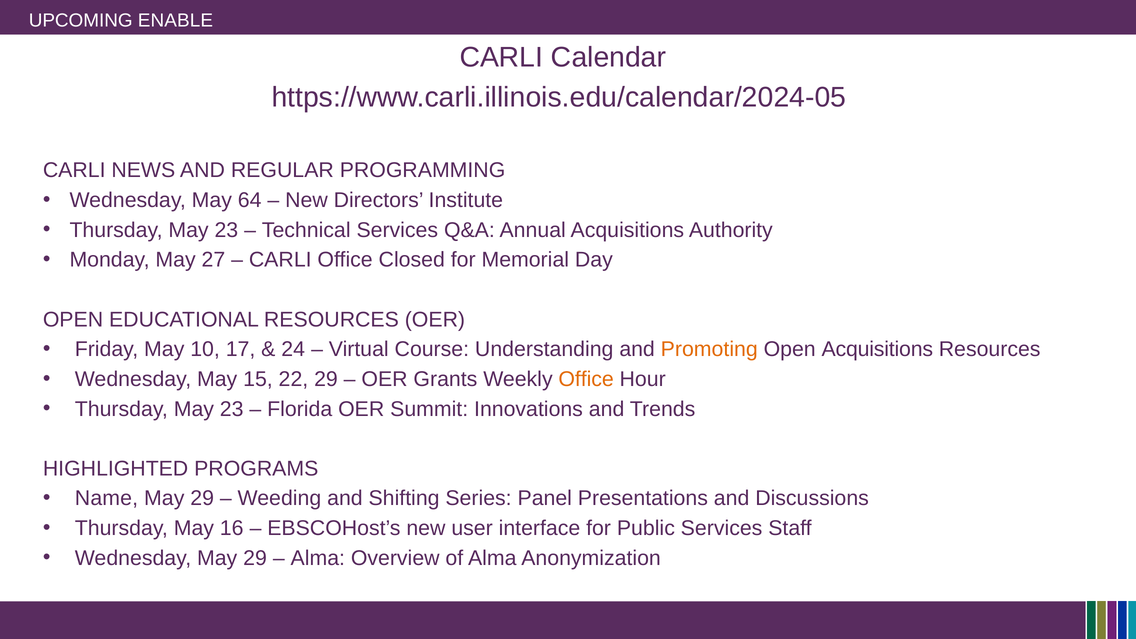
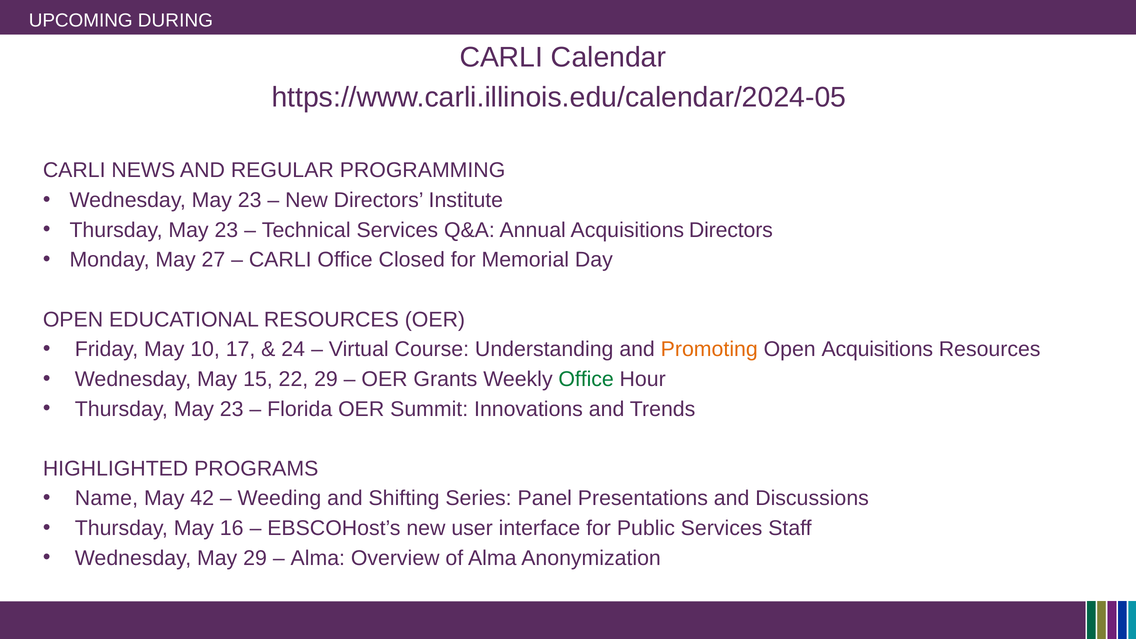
ENABLE: ENABLE -> DURING (175, 21)
Wednesday May 64: 64 -> 23 (250, 200)
Acquisitions Authority: Authority -> Directors (731, 230)
Office colour: orange -> green (586, 379)
29: 29 -> 42 (202, 498)
